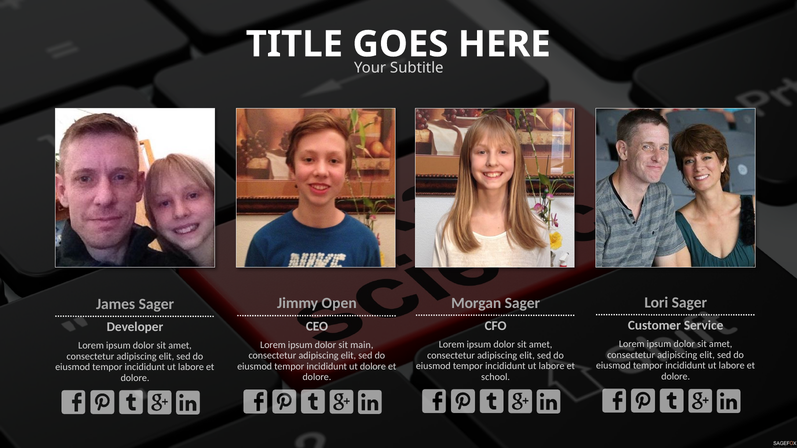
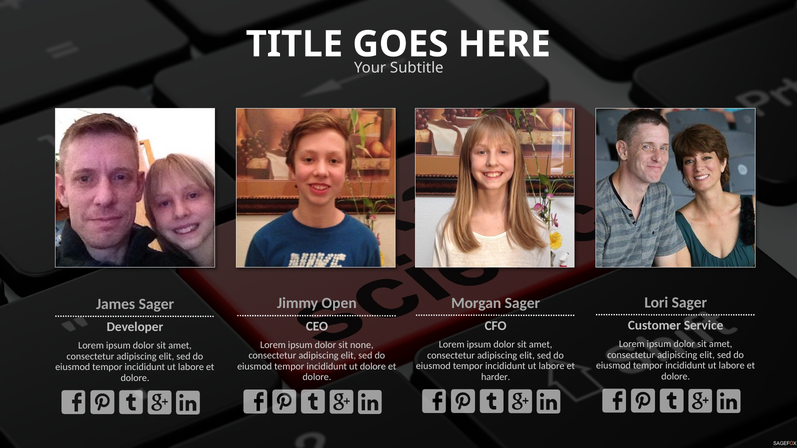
main: main -> none (362, 345)
school: school -> harder (496, 377)
